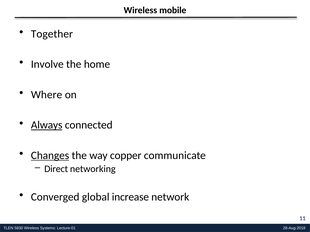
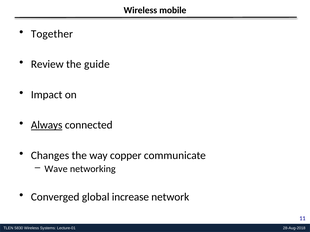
Involve: Involve -> Review (47, 64)
home: home -> guide (97, 64)
Where: Where -> Impact (47, 95)
Changes underline: present -> none (50, 156)
Direct: Direct -> Wave (56, 169)
